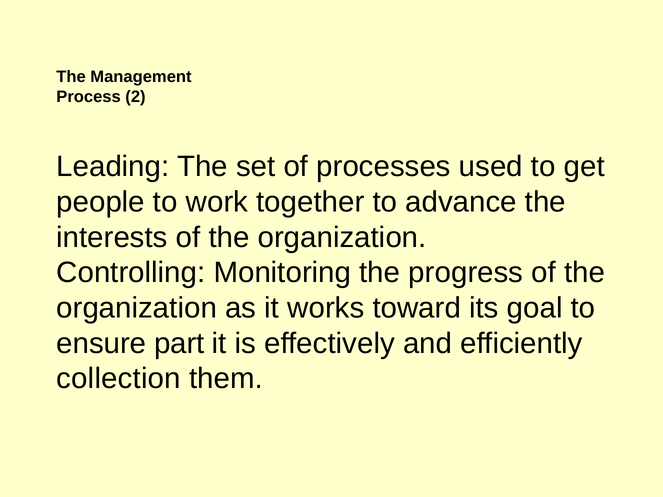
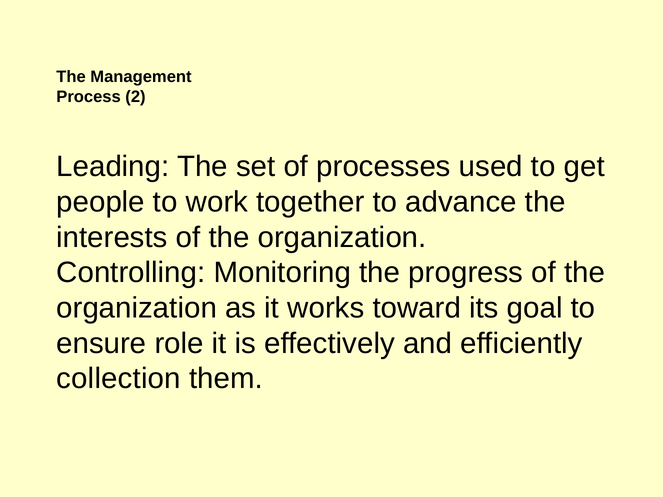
part: part -> role (179, 344)
